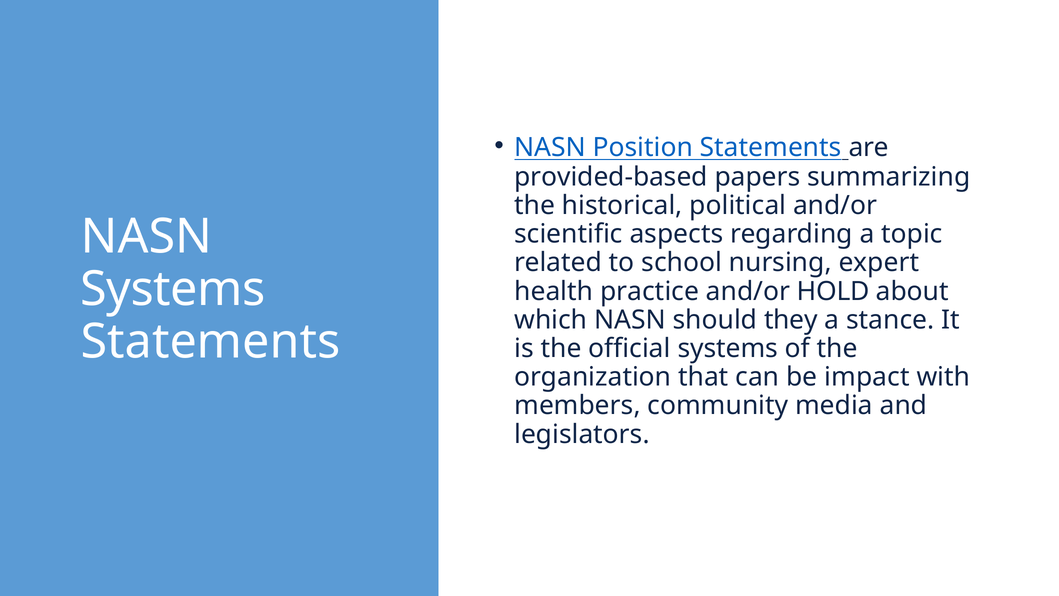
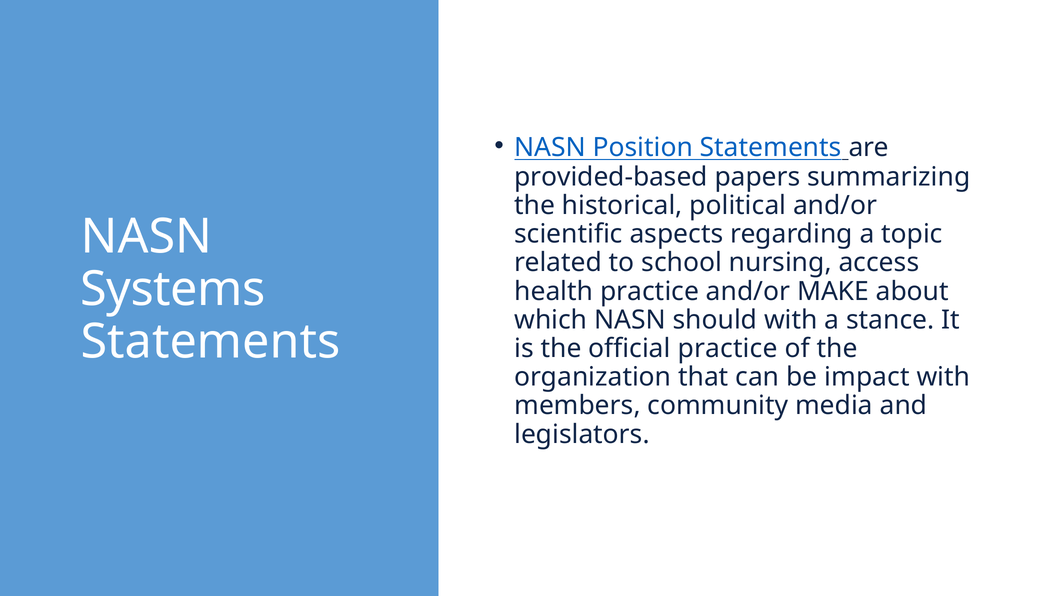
expert: expert -> access (879, 263)
HOLD: HOLD -> MAKE (833, 291)
should they: they -> with (791, 320)
official systems: systems -> practice (728, 348)
